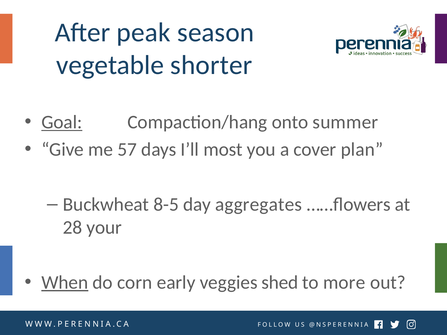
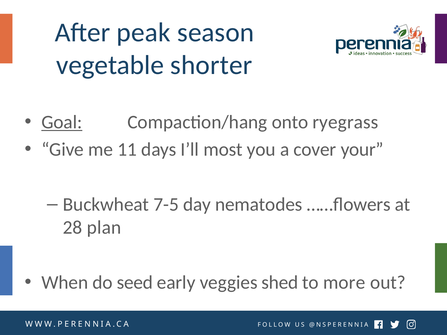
summer: summer -> ryegrass (345, 122)
57: 57 -> 11 (127, 150)
plan: plan -> your (362, 150)
8-5: 8-5 -> 7-5 (166, 205)
aggregates: aggregates -> nematodes (259, 205)
your: your -> plan (104, 228)
When underline: present -> none (65, 283)
corn: corn -> seed (135, 283)
